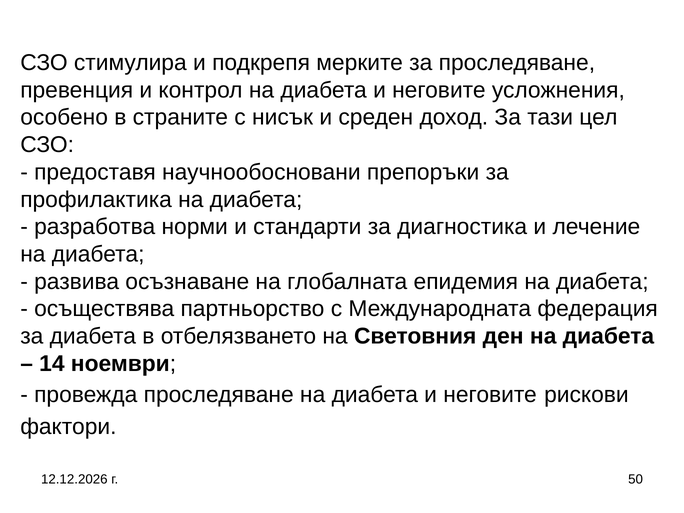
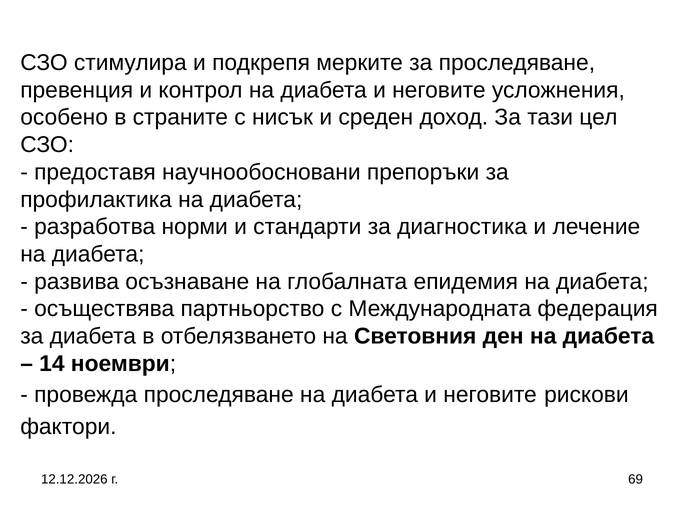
50: 50 -> 69 (636, 479)
